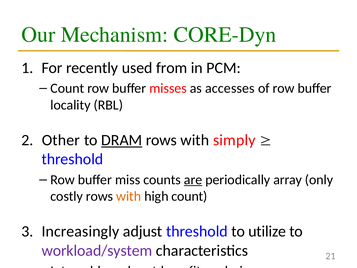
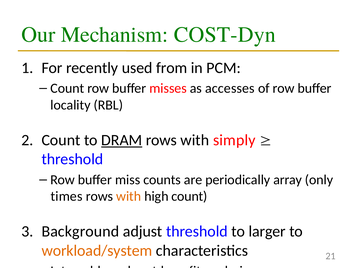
CORE-Dyn: CORE-Dyn -> COST-Dyn (225, 35)
Other: Other -> Count (61, 140)
are underline: present -> none (193, 180)
costly: costly -> times (67, 196)
Increasingly: Increasingly -> Background (80, 231)
utilize: utilize -> larger (267, 231)
workload/system colour: purple -> orange (97, 250)
